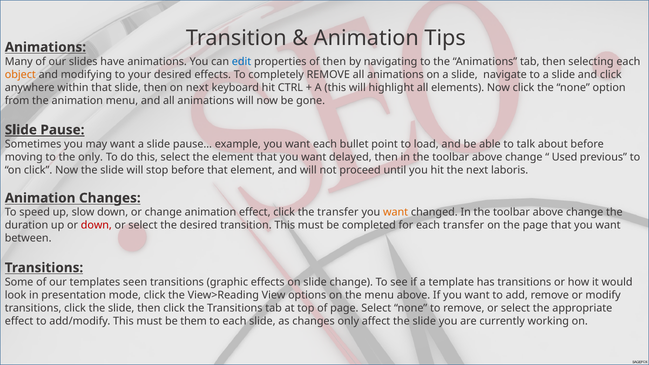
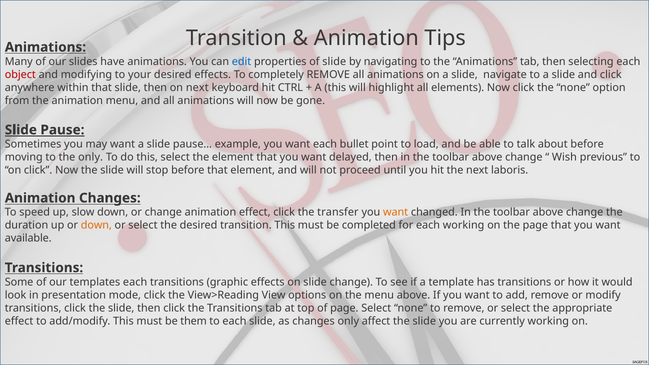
of then: then -> slide (334, 62)
object colour: orange -> red (20, 75)
Used: Used -> Wish (564, 157)
down colour: red -> orange (96, 225)
each transfer: transfer -> working (464, 225)
between: between -> available (28, 238)
templates seen: seen -> each (135, 282)
